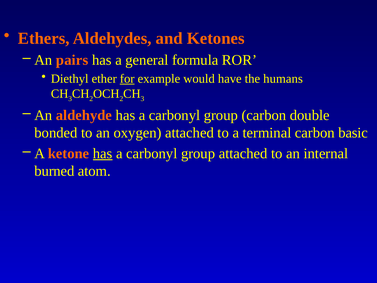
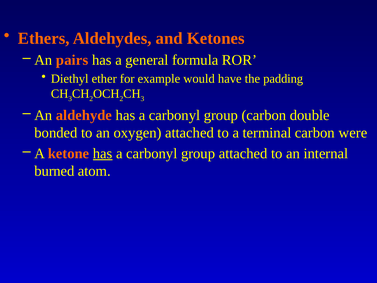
for underline: present -> none (127, 79)
humans: humans -> padding (283, 79)
basic: basic -> were (353, 133)
